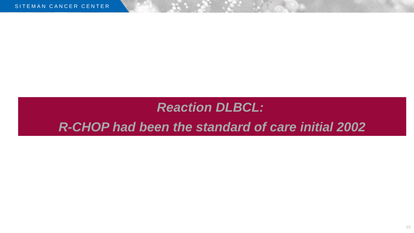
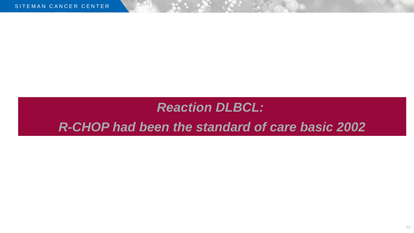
initial: initial -> basic (317, 127)
